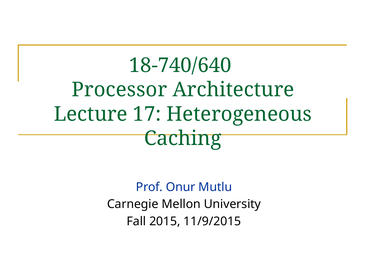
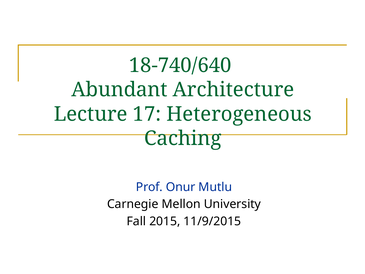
Processor: Processor -> Abundant (120, 90)
